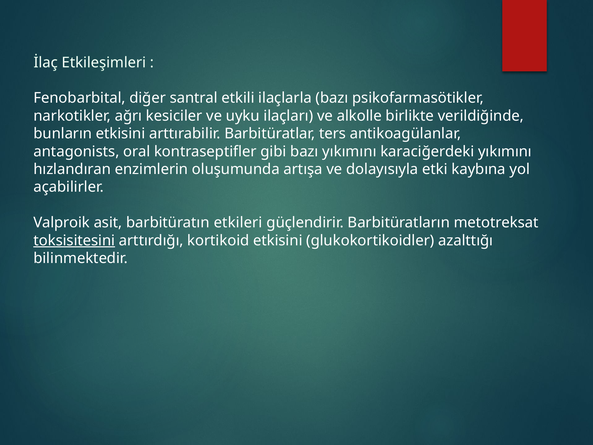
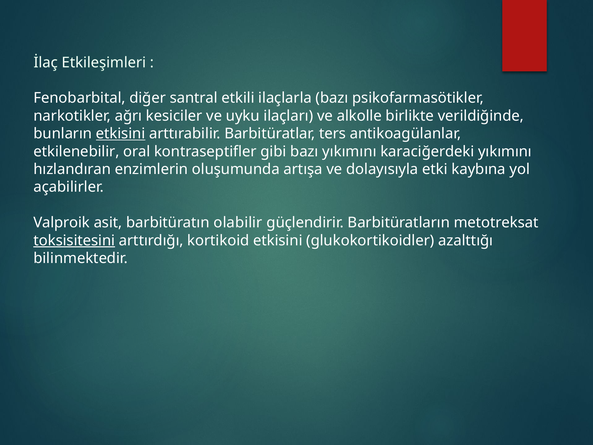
etkisini underline: none -> present (121, 134)
antagonists: antagonists -> etkilenebilir (76, 151)
etkileri: etkileri -> olabilir (238, 223)
